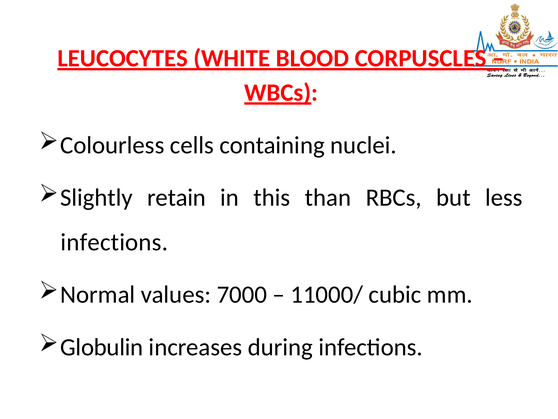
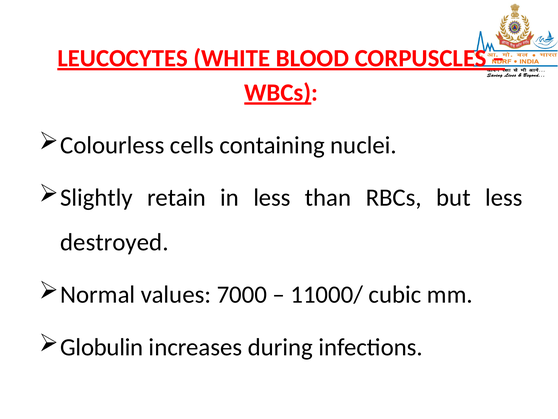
in this: this -> less (272, 197)
infections: infections -> destroyed (114, 242)
